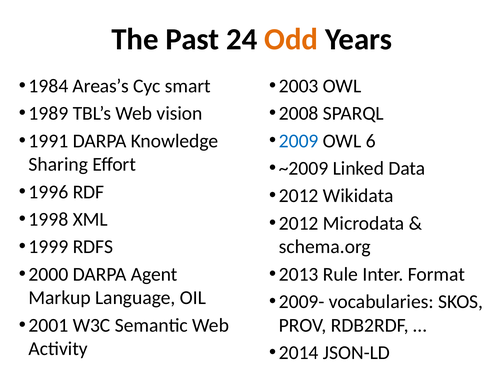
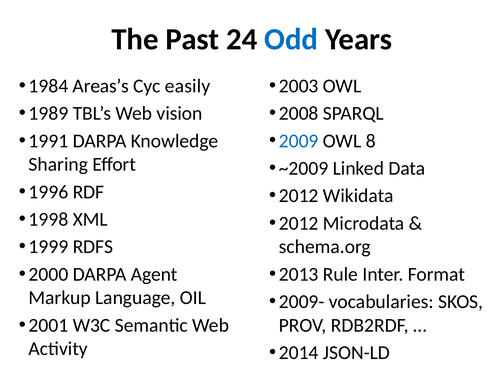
Odd colour: orange -> blue (291, 39)
smart: smart -> easily (188, 86)
6: 6 -> 8 (371, 141)
